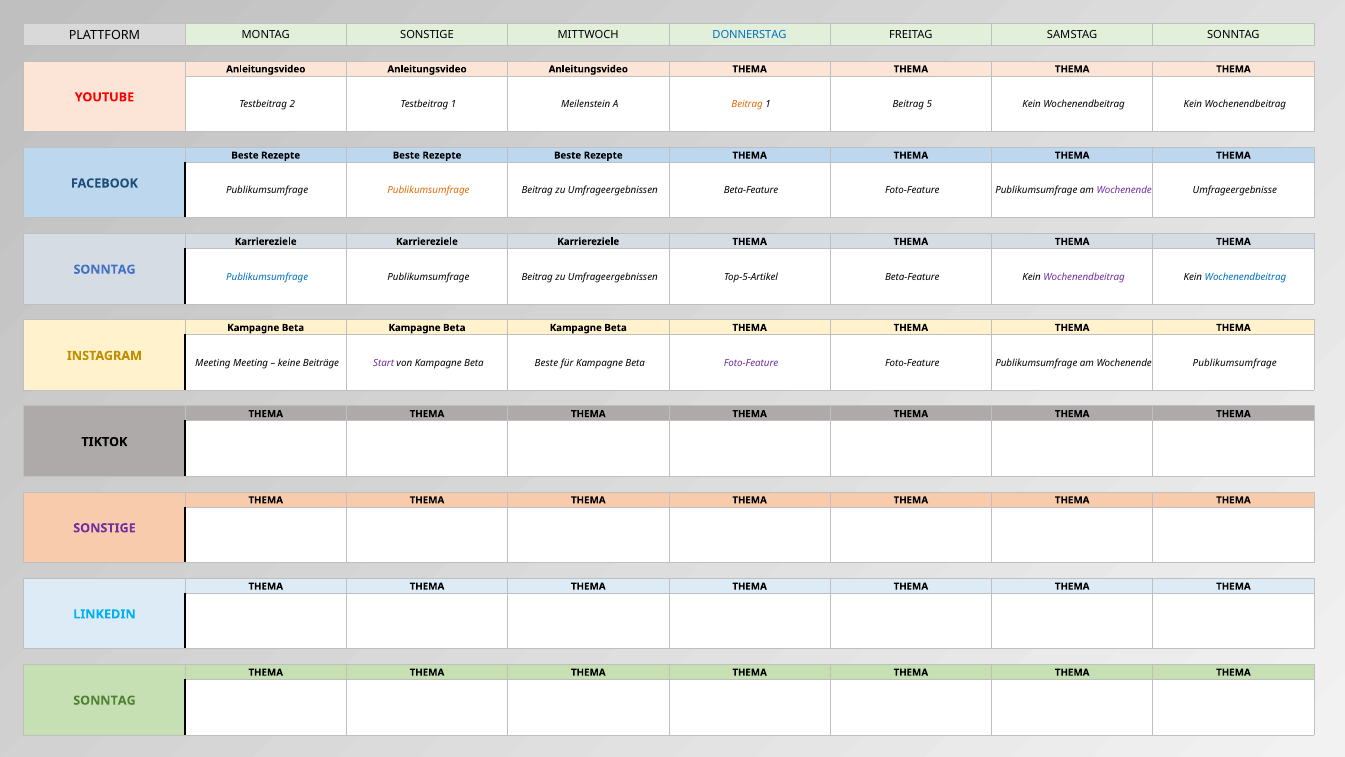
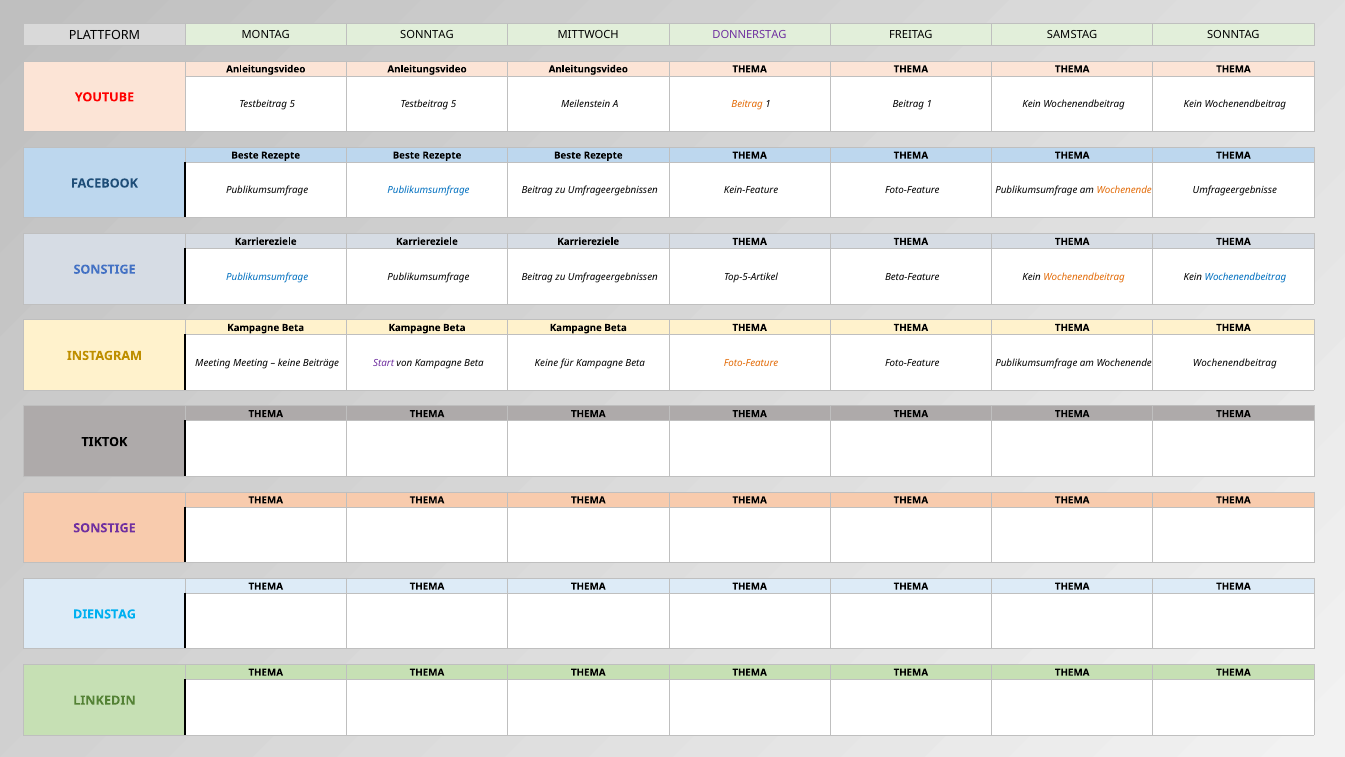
MONTAG SONSTIGE: SONSTIGE -> SONNTAG (427, 35)
DONNERSTAG colour: blue -> purple (749, 35)
2: 2 -> 5 (292, 104)
1: 1 -> 5 (454, 104)
1 Beitrag 5: 5 -> 1 (929, 104)
Publikumsumfrage colour: orange -> blue (428, 190)
Umfrageergebnissen Beta-Feature: Beta-Feature -> Kein-Feature (751, 190)
Wochenende colour: purple -> orange (1124, 190)
SONNTAG: SONNTAG -> SONSTIGE (105, 269)
Wochenendbeitrag colour: purple -> orange (1084, 277)
Beta Beste: Beste -> Keine (546, 363)
Foto-Feature colour: purple -> orange (751, 363)
Wochenende Publikumsumfrage: Publikumsumfrage -> Wochenendbeitrag (1235, 363)
LINKEDIN: LINKEDIN -> DIENSTAG (105, 614)
SONNTAG: SONNTAG -> LINKEDIN (104, 700)
